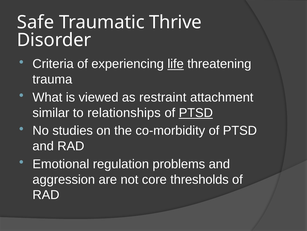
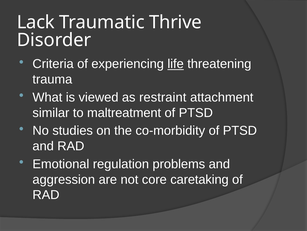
Safe: Safe -> Lack (36, 22)
relationships: relationships -> maltreatment (124, 112)
PTSD underline: present -> none (196, 112)
thresholds: thresholds -> caretaking (200, 179)
